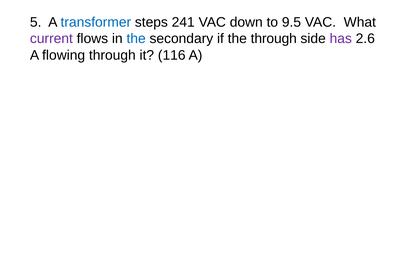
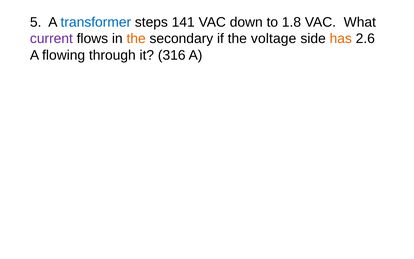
241: 241 -> 141 (183, 22)
9.5: 9.5 -> 1.8 (291, 22)
the colour: blue -> orange (136, 39)
the through: through -> voltage (274, 39)
has colour: purple -> orange (341, 39)
116: 116 -> 316 (172, 55)
